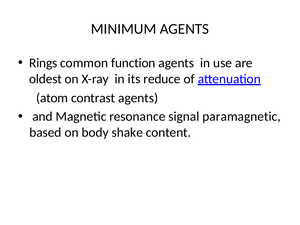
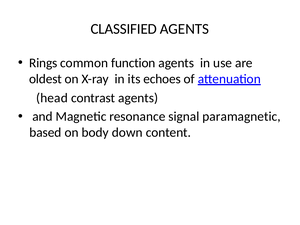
MINIMUM: MINIMUM -> CLASSIFIED (124, 29)
reduce: reduce -> echoes (162, 79)
atom: atom -> head (52, 98)
shake: shake -> down (127, 133)
